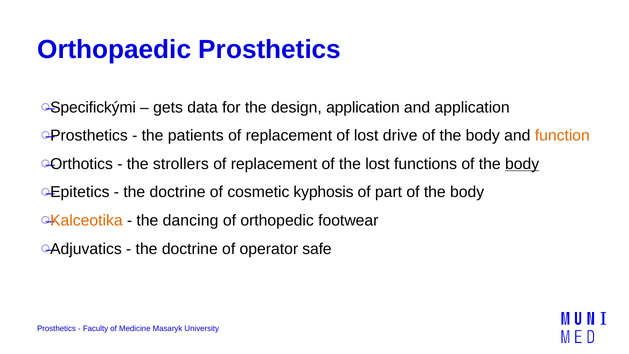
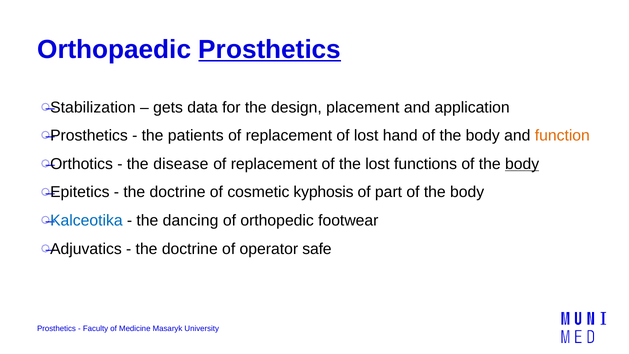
Prosthetics underline: none -> present (270, 49)
Specifickými: Specifickými -> Stabilization (93, 107)
design application: application -> placement (363, 107)
drive: drive -> hand (400, 136)
strollers: strollers -> disease (181, 164)
Kalceotika colour: orange -> blue (86, 220)
